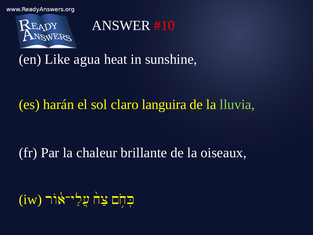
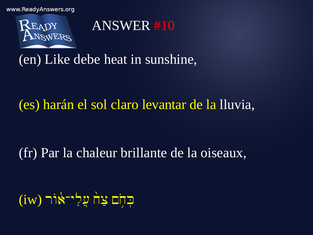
agua: agua -> debe (87, 59)
languira: languira -> levantar (164, 104)
lluvia colour: light green -> white (237, 104)
